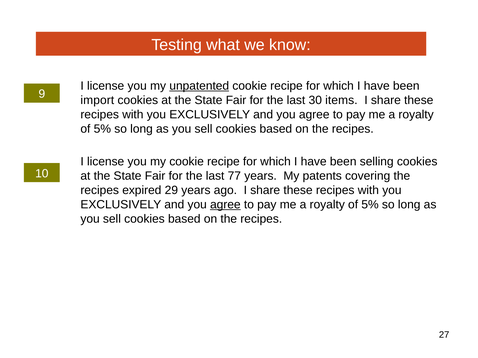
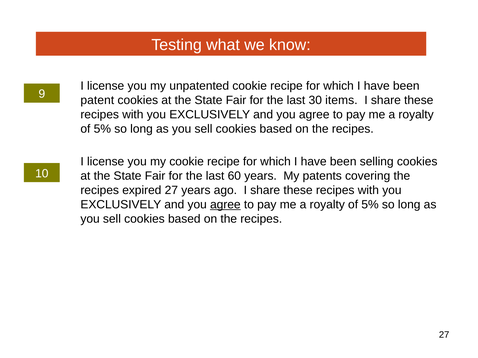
unpatented underline: present -> none (199, 86)
import: import -> patent (97, 100)
77: 77 -> 60 (234, 176)
expired 29: 29 -> 27 (171, 190)
